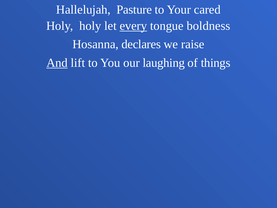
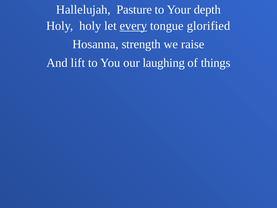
cared: cared -> depth (207, 10)
boldness: boldness -> glorified (208, 26)
declares: declares -> strength (141, 44)
And underline: present -> none (57, 63)
